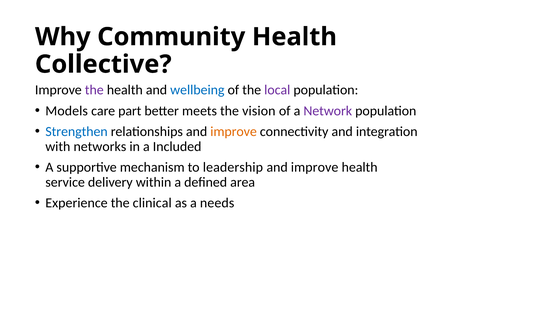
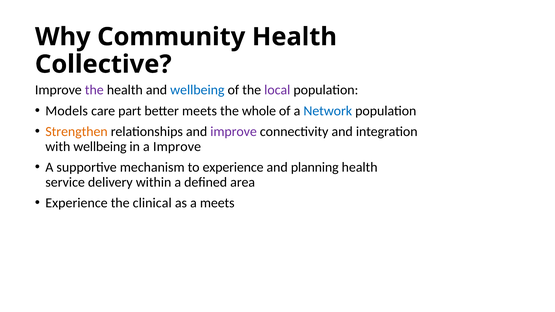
vision: vision -> whole (259, 111)
Network colour: purple -> blue (328, 111)
Strengthen colour: blue -> orange (77, 132)
improve colour: orange -> purple (234, 132)
with networks: networks -> wellbeing (100, 147)
a Included: Included -> Improve (177, 147)
to leadership: leadership -> experience (233, 167)
improve: improve -> planning (315, 167)
a needs: needs -> meets (217, 203)
